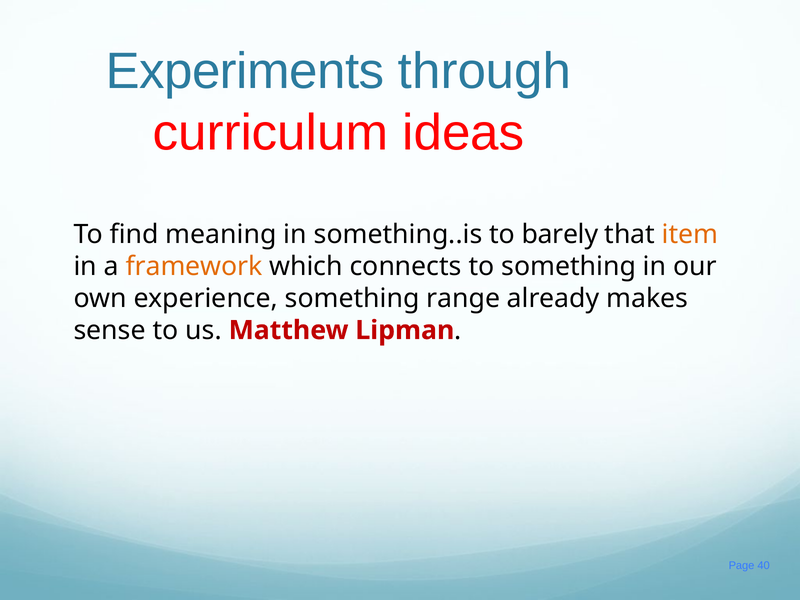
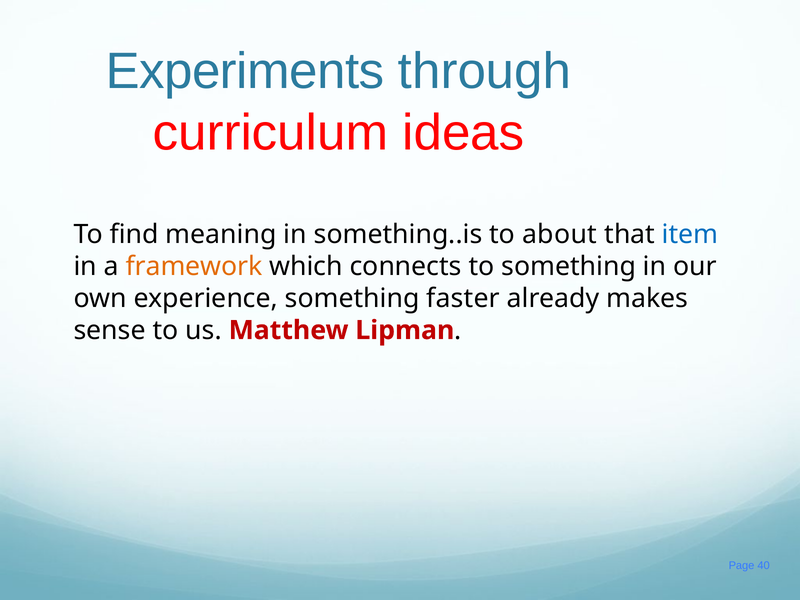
barely: barely -> about (560, 234)
item colour: orange -> blue (690, 234)
range: range -> faster (463, 298)
